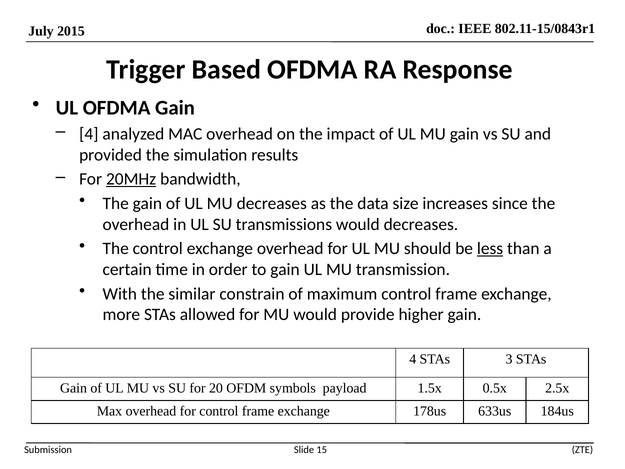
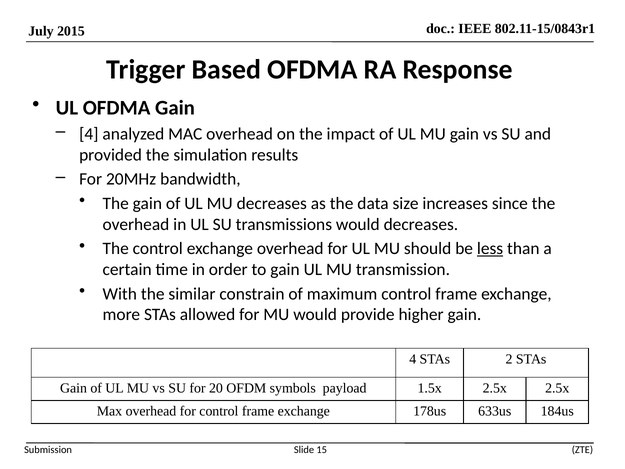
20MHz underline: present -> none (131, 179)
3: 3 -> 2 (509, 359)
1.5x 0.5x: 0.5x -> 2.5x (495, 388)
